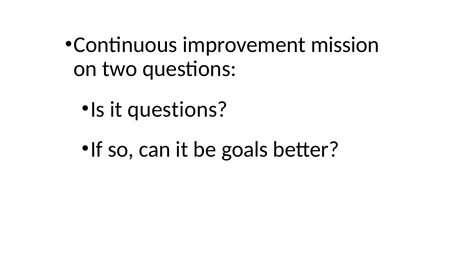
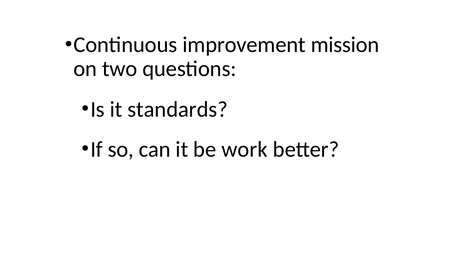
it questions: questions -> standards (178, 109)
goals: goals -> work (245, 149)
